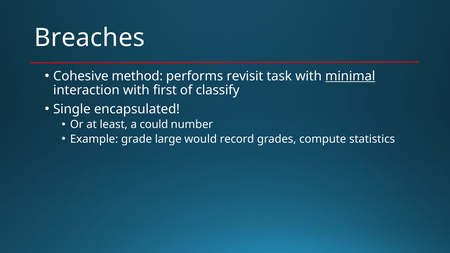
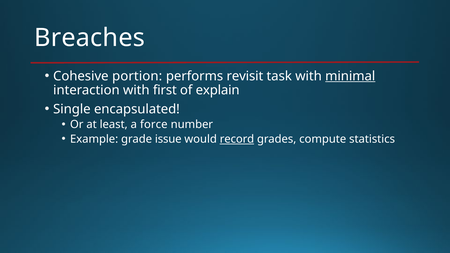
method: method -> portion (137, 76)
classify: classify -> explain (218, 90)
could: could -> force (154, 125)
large: large -> issue (168, 139)
record underline: none -> present (237, 139)
